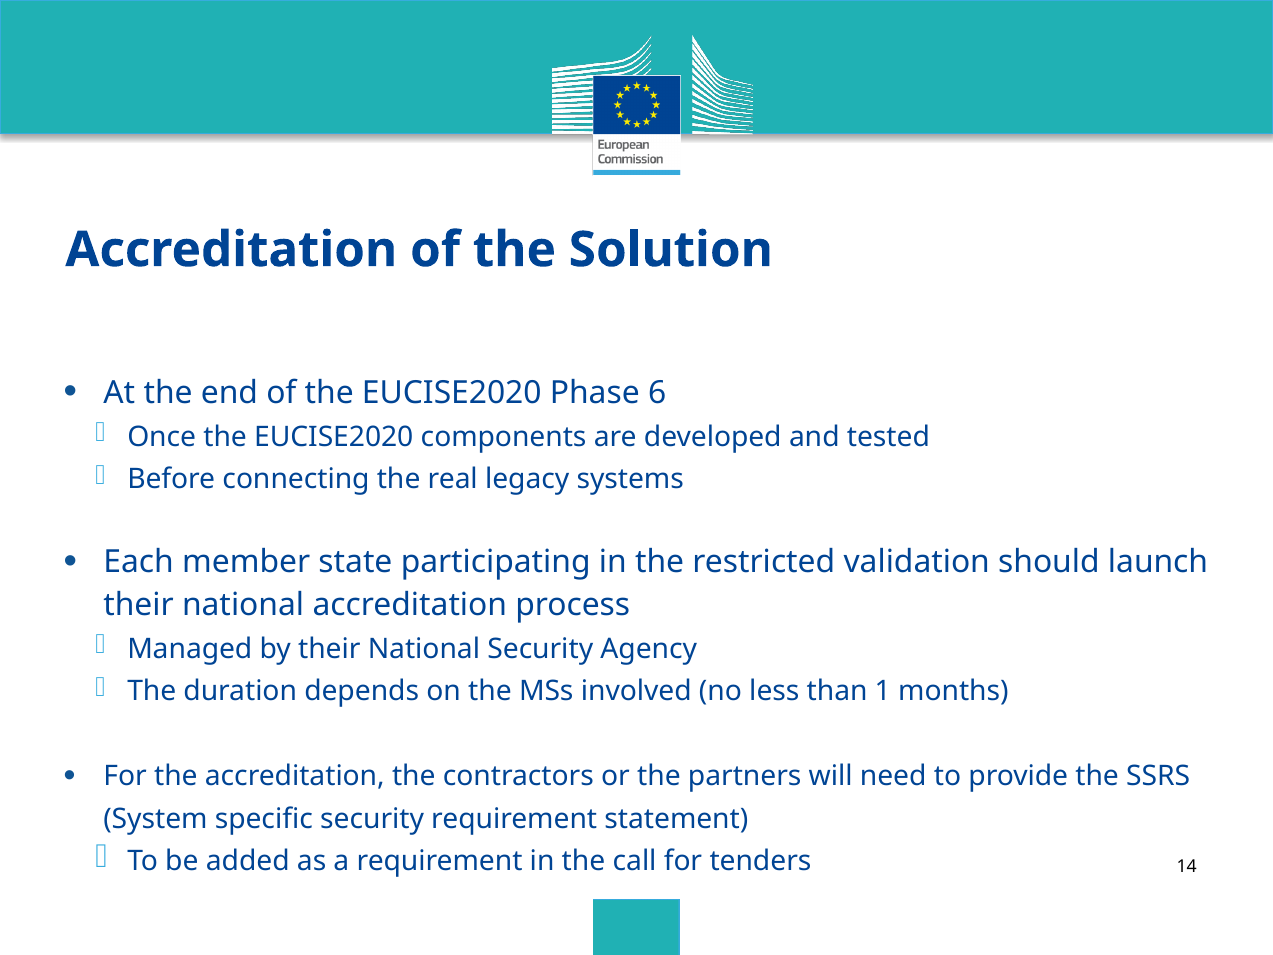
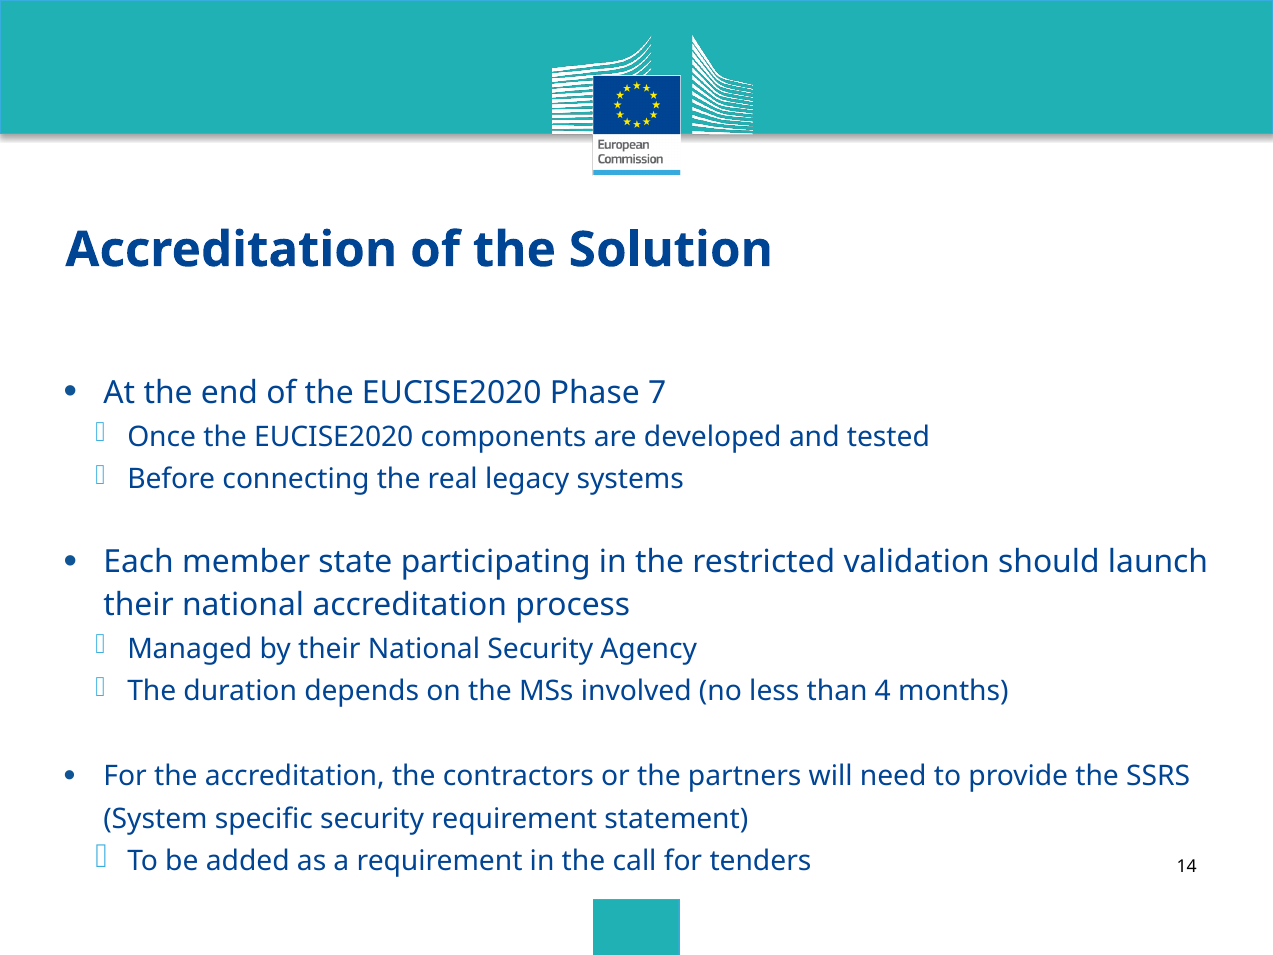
6: 6 -> 7 (657, 393)
1: 1 -> 4 (883, 691)
